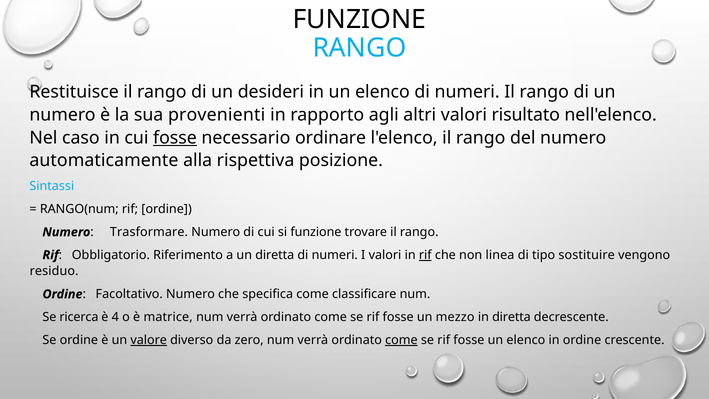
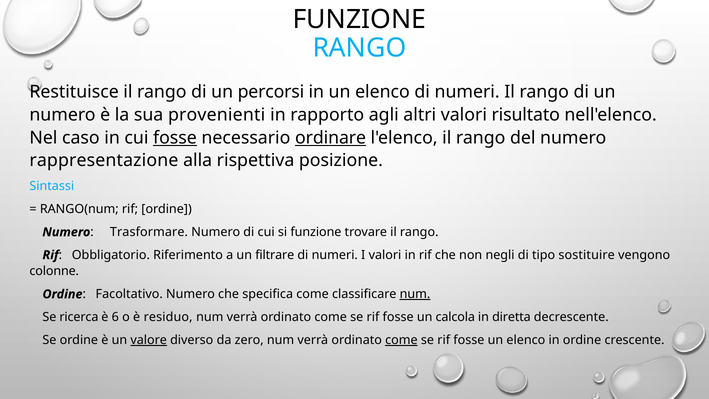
desideri: desideri -> percorsi (271, 92)
ordinare underline: none -> present (331, 138)
automaticamente: automaticamente -> rappresentazione (104, 161)
un diretta: diretta -> filtrare (275, 255)
rif underline: present -> none (425, 255)
linea: linea -> negli (500, 255)
residuo: residuo -> colonne (54, 271)
num underline: none -> present (415, 294)
4: 4 -> 6 (115, 317)
matrice: matrice -> residuo (168, 317)
mezzo: mezzo -> calcola (455, 317)
